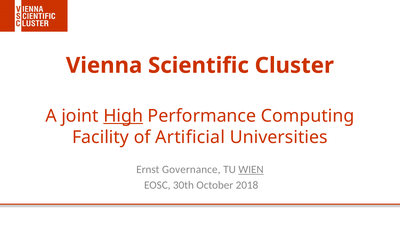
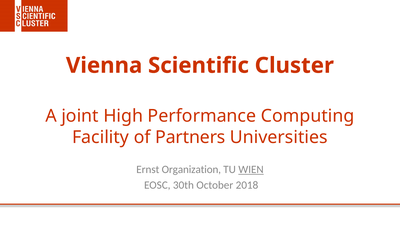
High underline: present -> none (123, 116)
Artificial: Artificial -> Partners (190, 137)
Governance: Governance -> Organization (191, 169)
